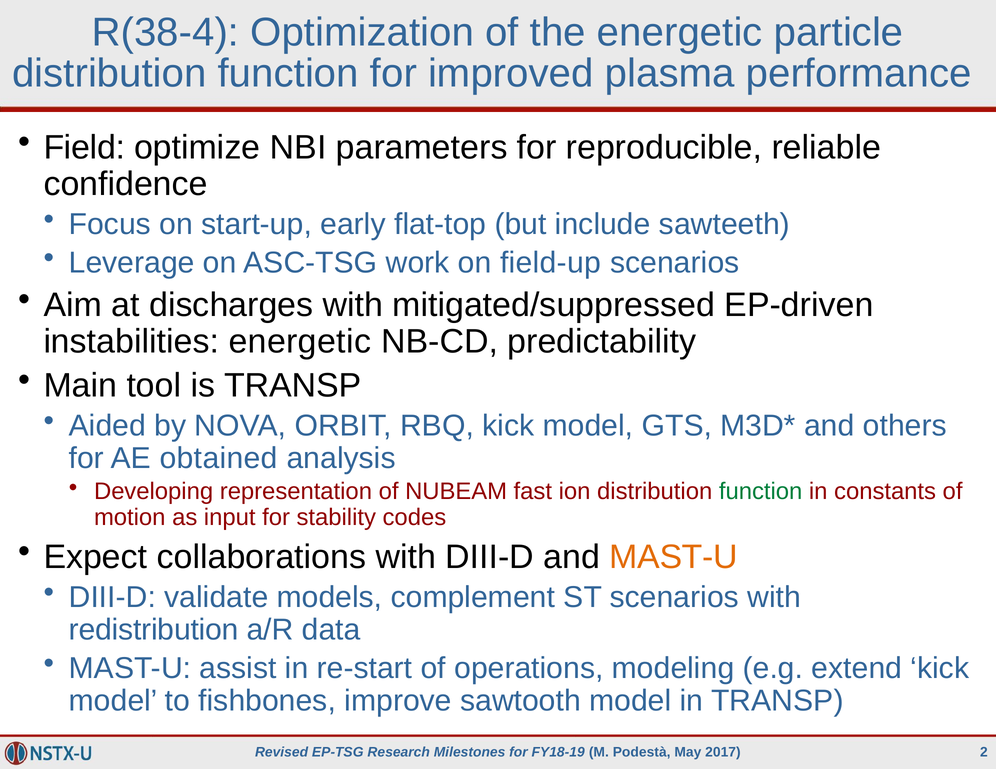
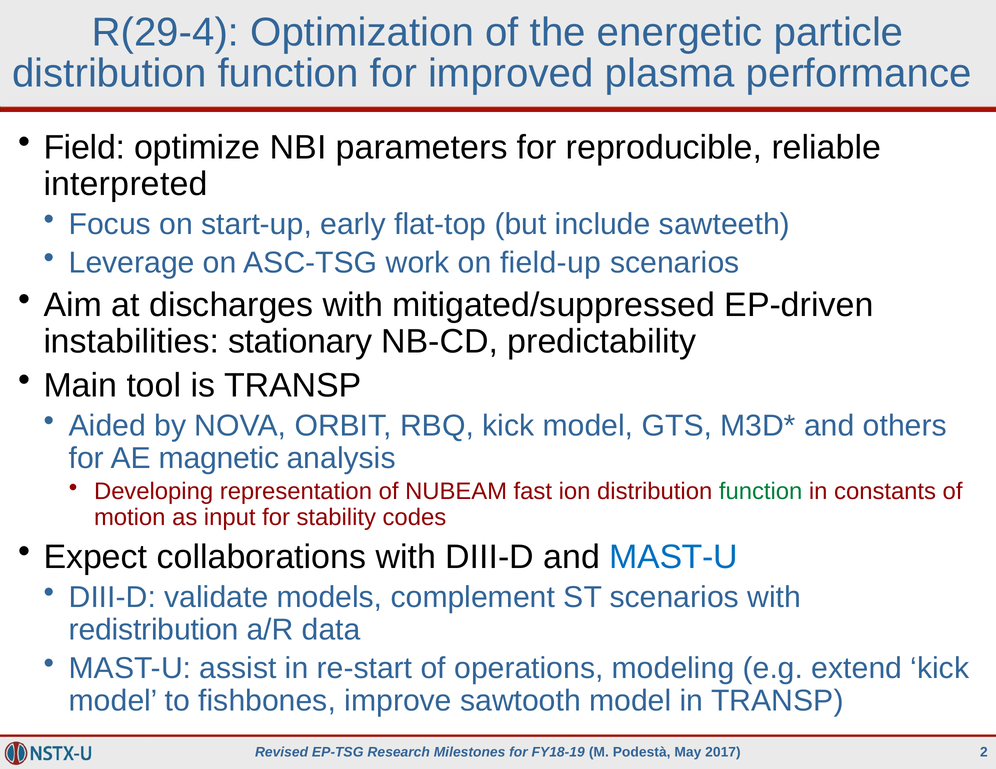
R(38-4: R(38-4 -> R(29-4 (165, 32)
confidence: confidence -> interpreted (126, 184)
instabilities energetic: energetic -> stationary (300, 342)
obtained: obtained -> magnetic (219, 459)
MAST-U colour: orange -> blue (674, 557)
